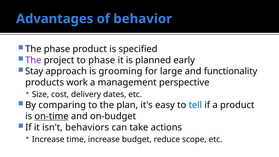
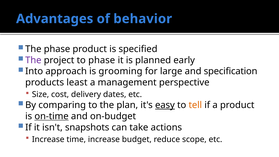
Stay: Stay -> Into (34, 71)
functionality: functionality -> specification (231, 71)
work: work -> least (77, 82)
easy underline: none -> present (165, 105)
tell colour: blue -> orange (195, 105)
behaviors: behaviors -> snapshots (87, 127)
